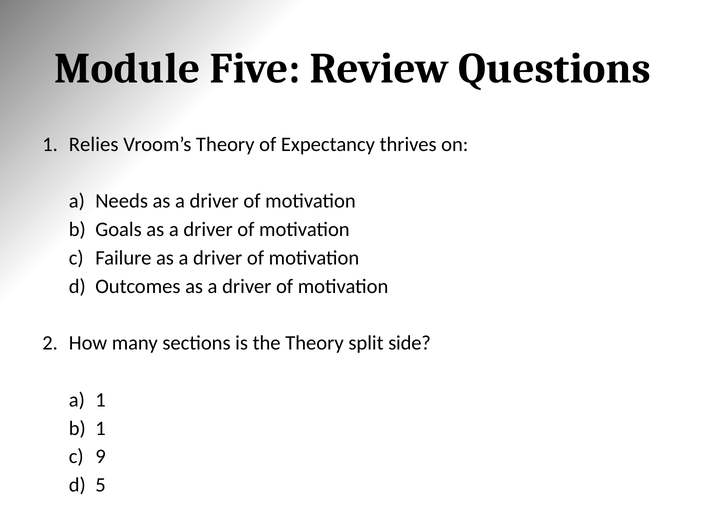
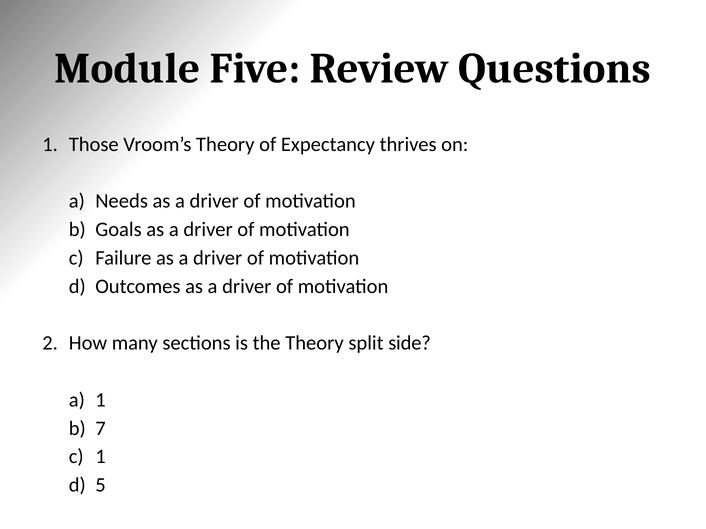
Relies: Relies -> Those (94, 145)
1: 1 -> 7 (101, 429)
9: 9 -> 1 (101, 457)
